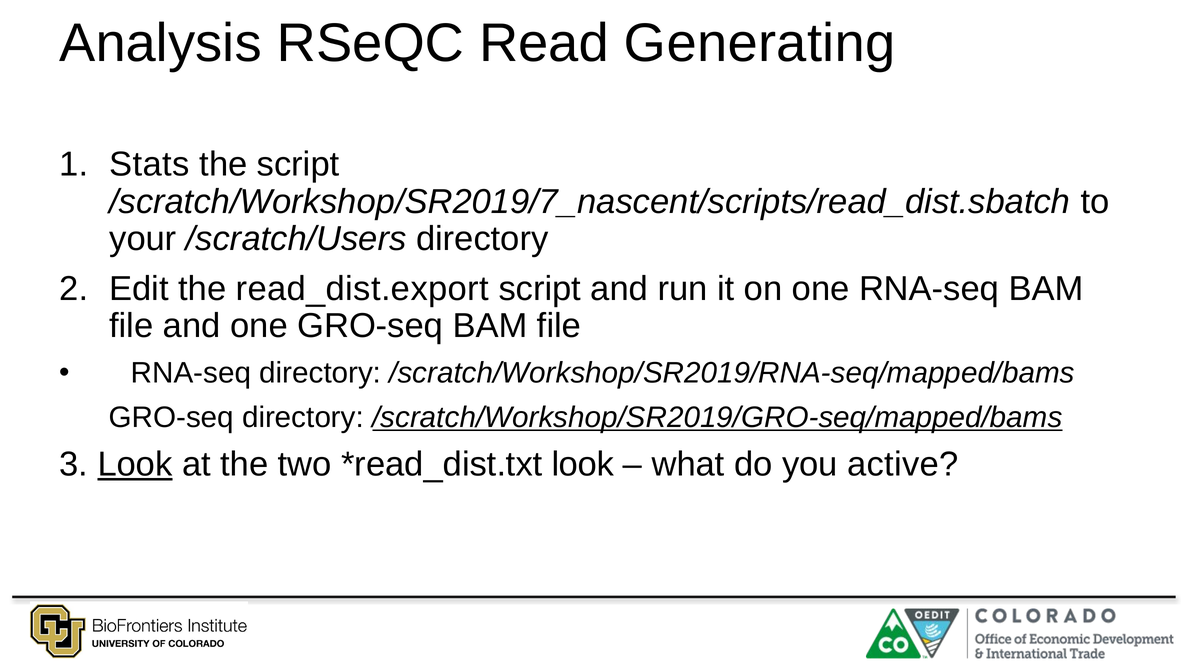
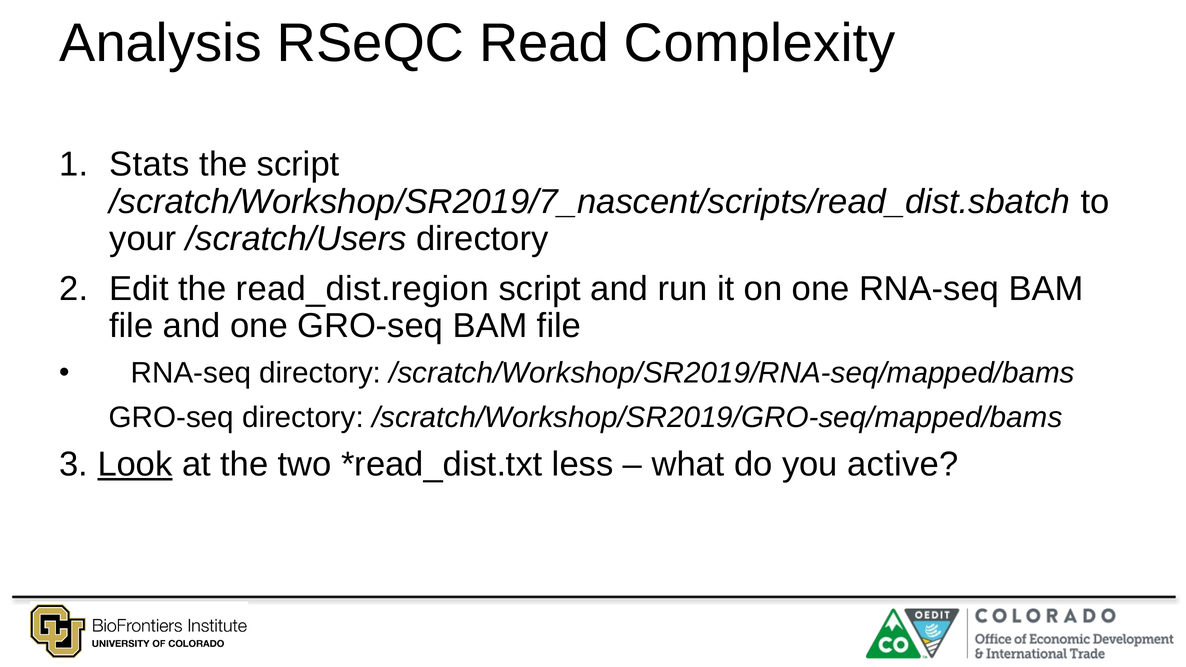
Generating: Generating -> Complexity (760, 43)
read_dist.export: read_dist.export -> read_dist.region (362, 289)
/scratch/Workshop/SR2019/GRO-seq/mapped/bams underline: present -> none (717, 417)
look: look -> less (583, 464)
